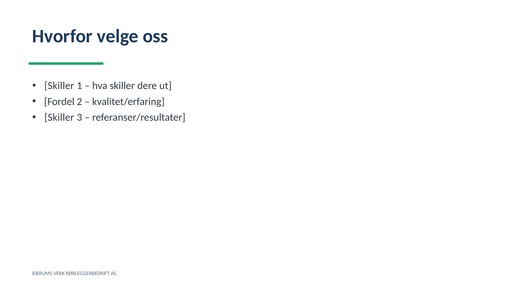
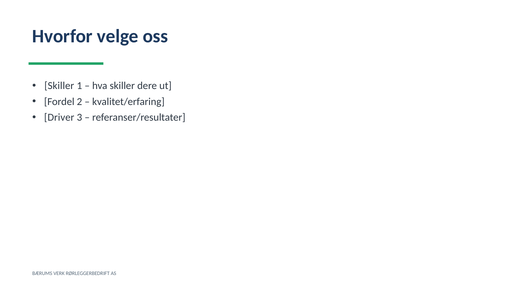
Skiller: Skiller -> Driver (59, 118)
